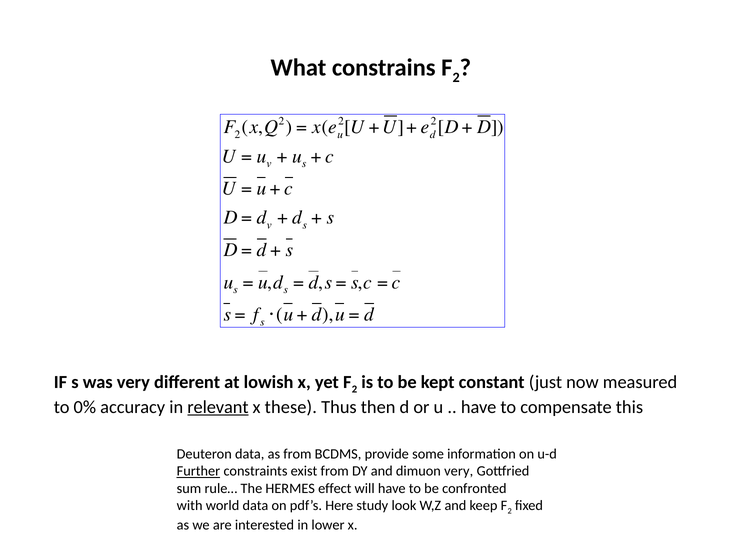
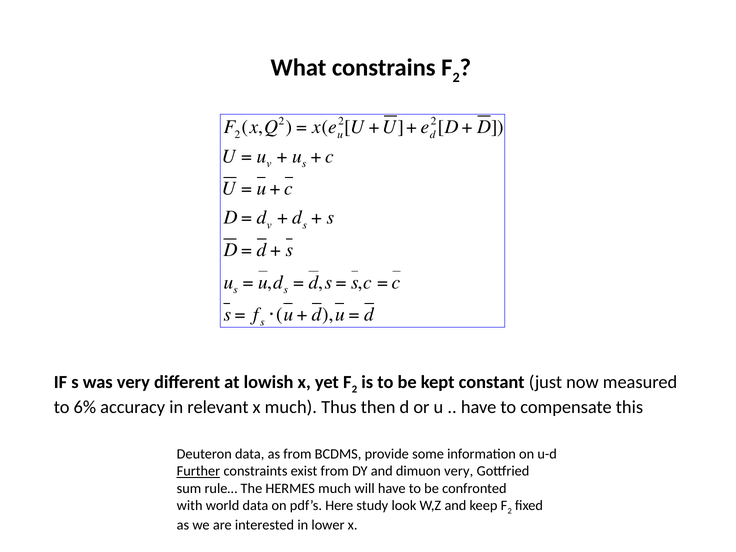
0%: 0% -> 6% (85, 407)
relevant underline: present -> none (218, 407)
x these: these -> much (291, 407)
HERMES effect: effect -> much (335, 488)
